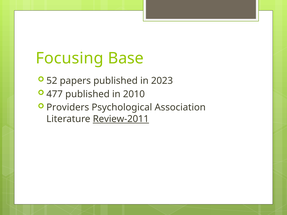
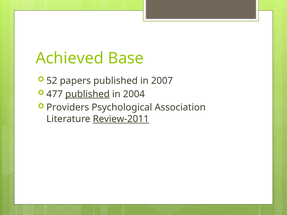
Focusing: Focusing -> Achieved (70, 58)
2023: 2023 -> 2007 (162, 81)
published underline: none -> present (87, 94)
2010: 2010 -> 2004 (134, 94)
